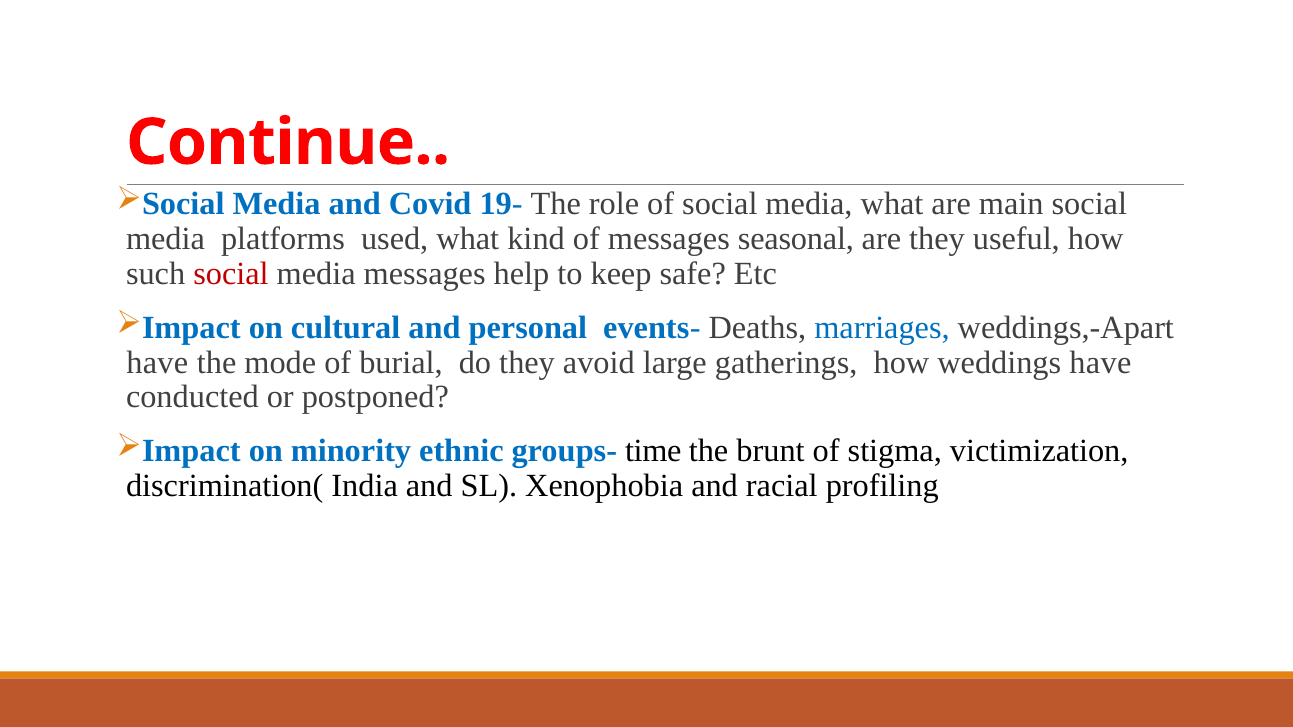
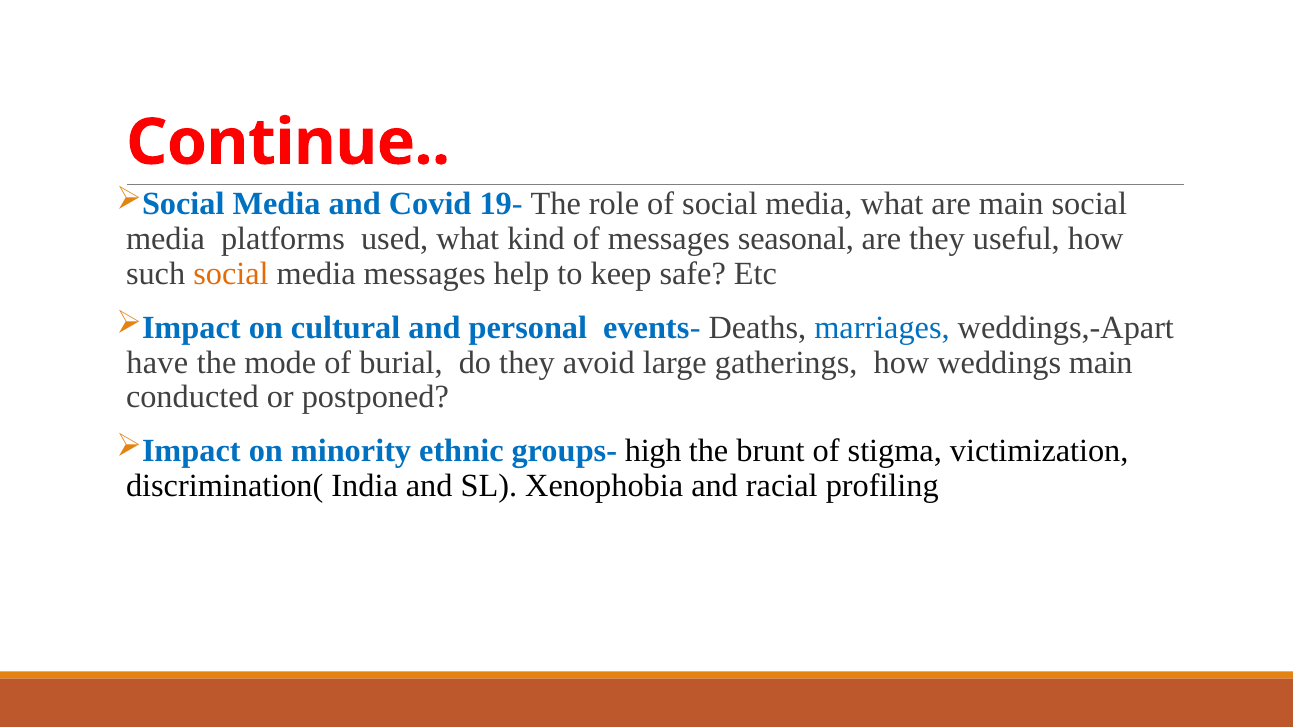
social colour: red -> orange (231, 274)
weddings have: have -> main (1101, 363)
time: time -> high (653, 451)
